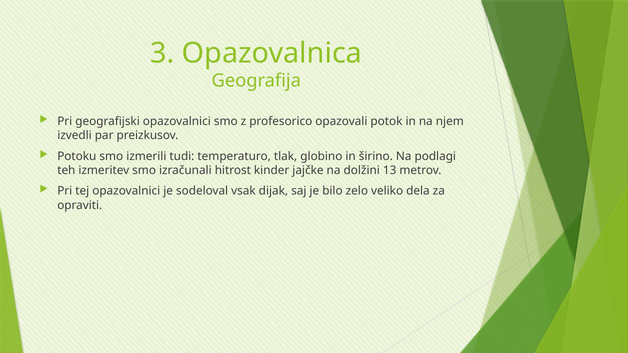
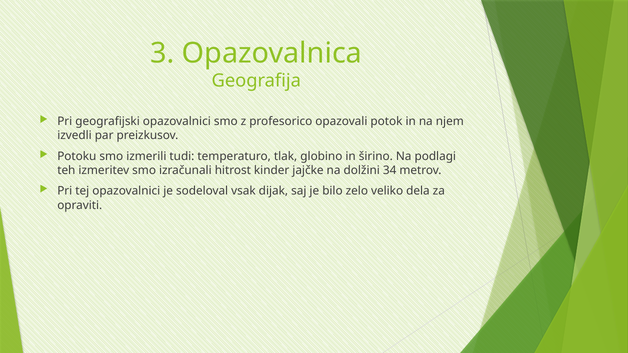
13: 13 -> 34 (390, 170)
